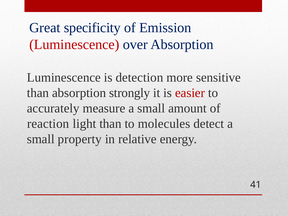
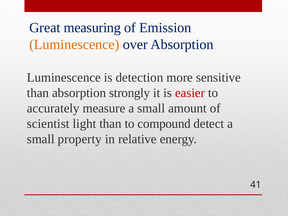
specificity: specificity -> measuring (92, 28)
Luminescence colour: red -> orange (74, 44)
reaction: reaction -> scientist (48, 124)
molecules: molecules -> compound (164, 124)
